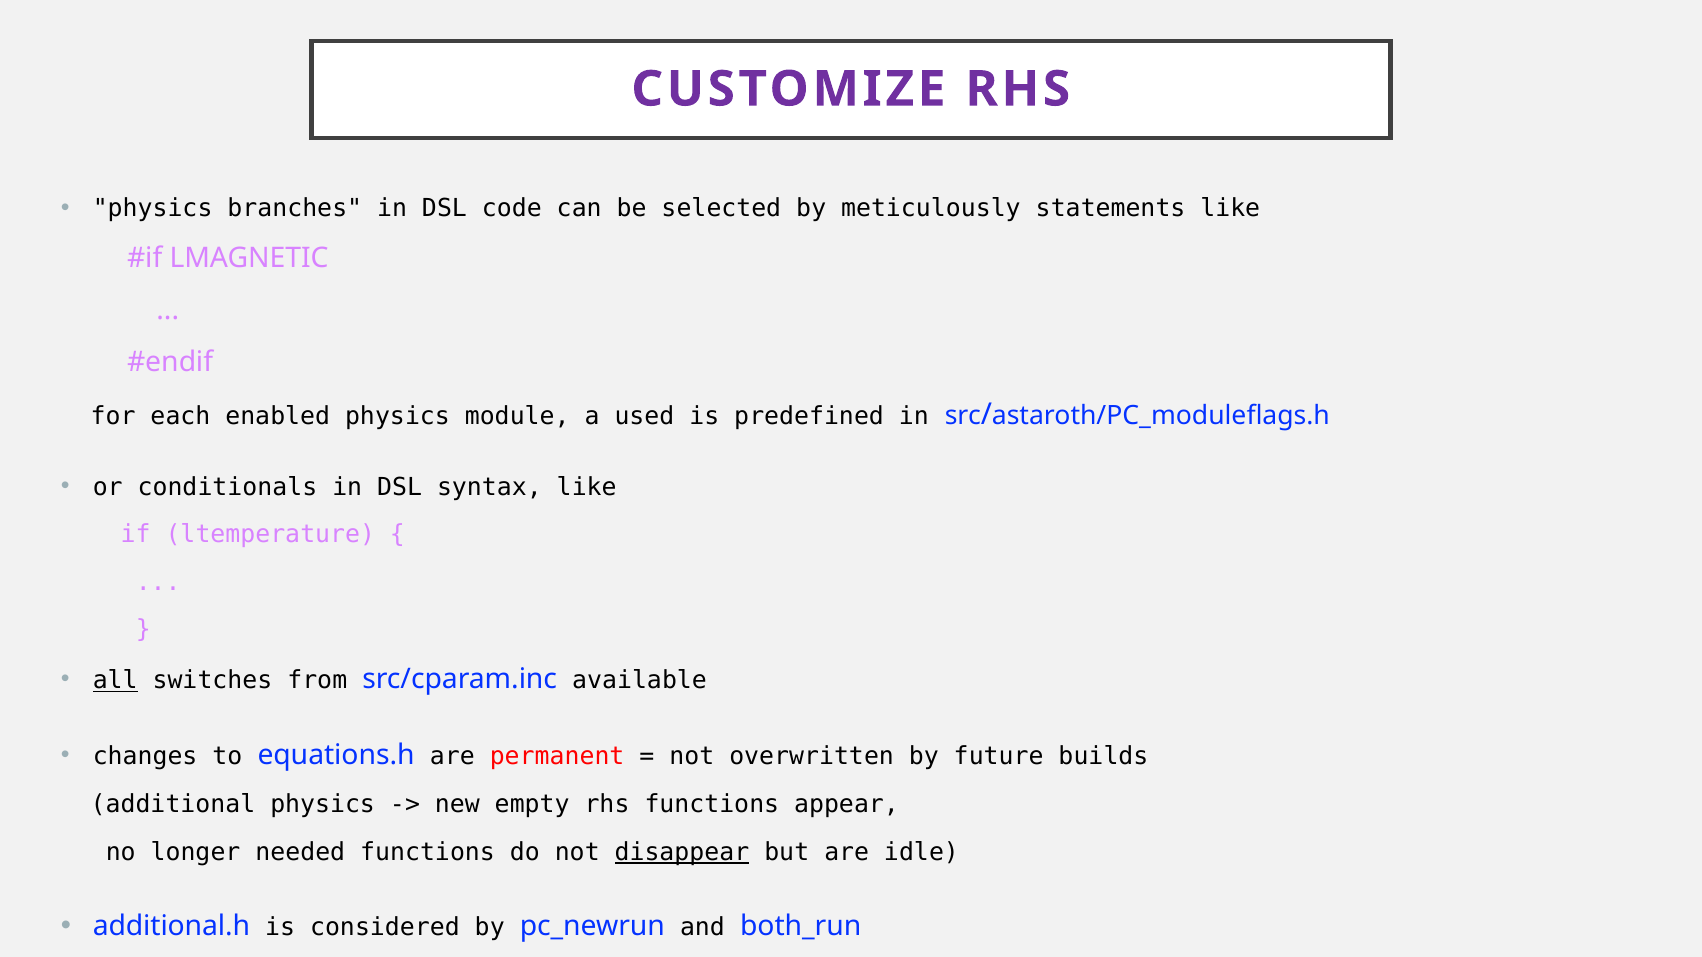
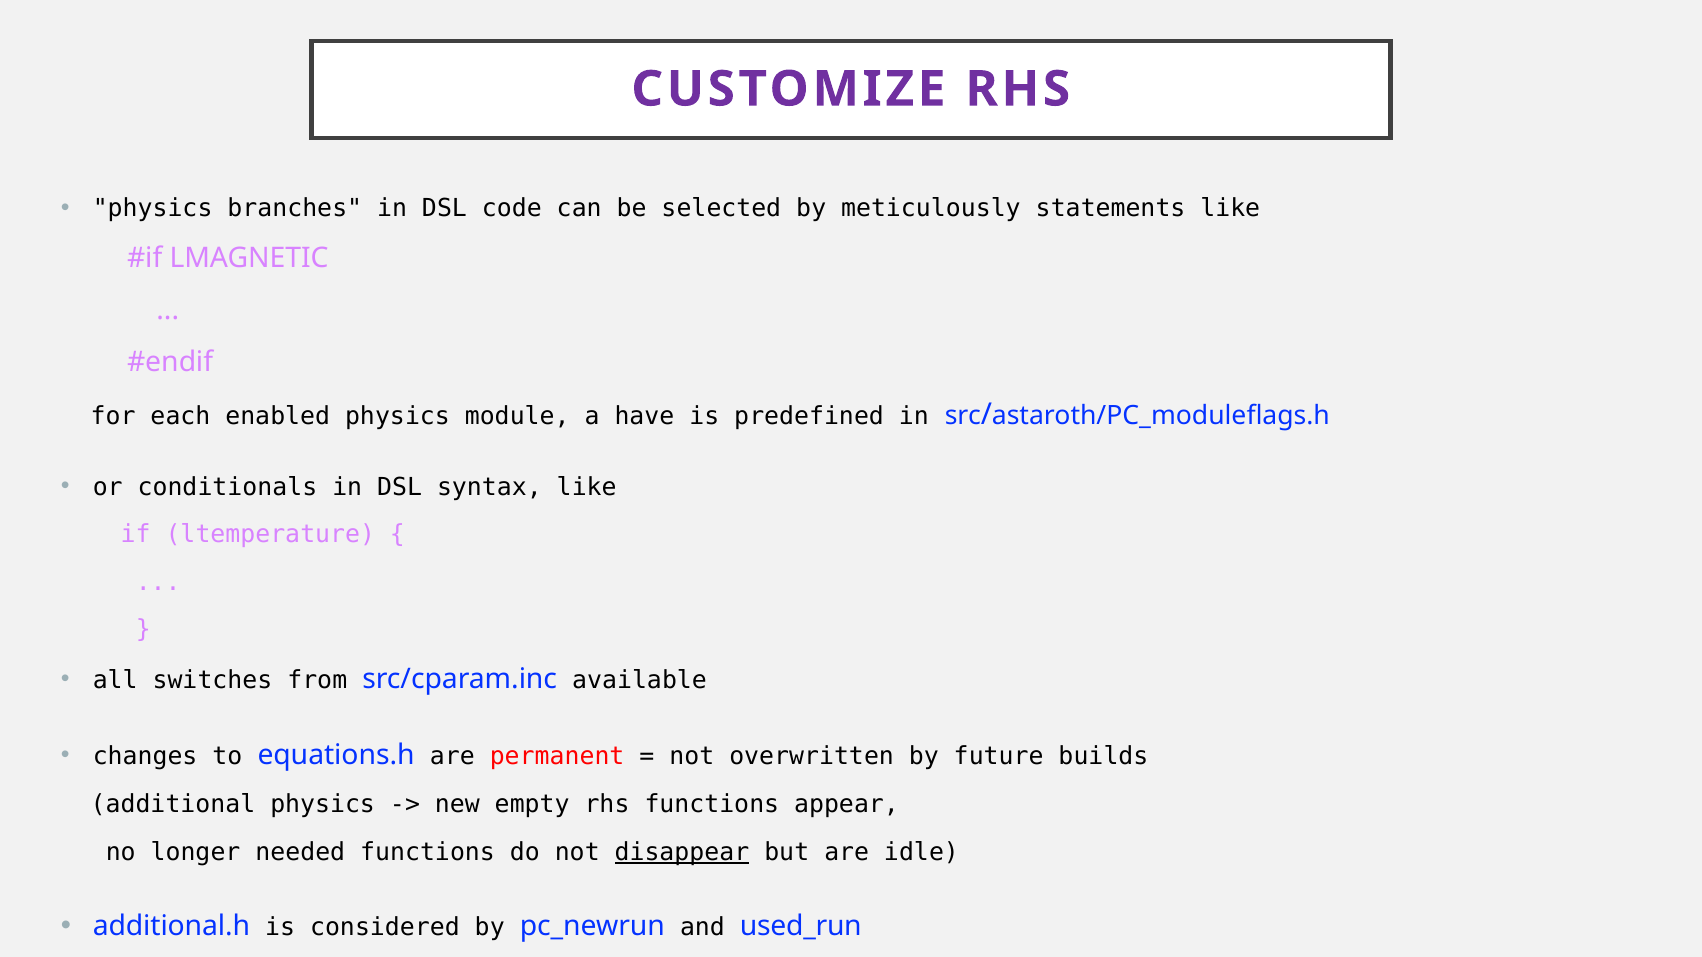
used: used -> have (644, 417)
all underline: present -> none (115, 681)
both_run: both_run -> used_run (801, 927)
